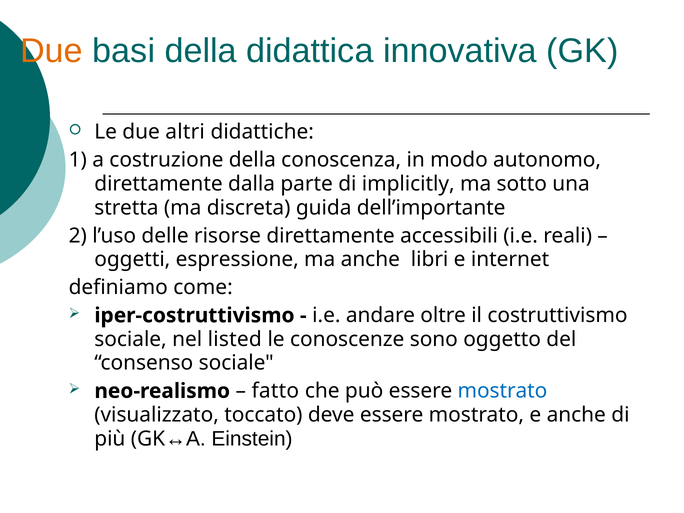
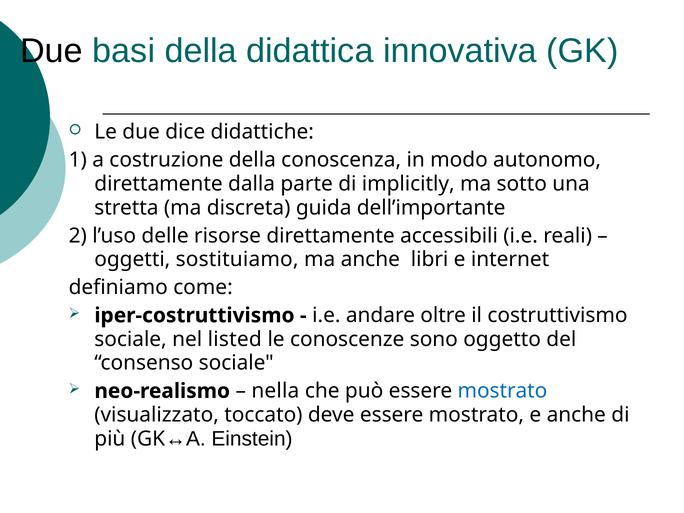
Due colour: orange -> black (52, 51)
altri: altri -> dice (185, 132)
espressione: espressione -> sostituiamo (237, 259)
fatto: fatto -> nella (275, 391)
